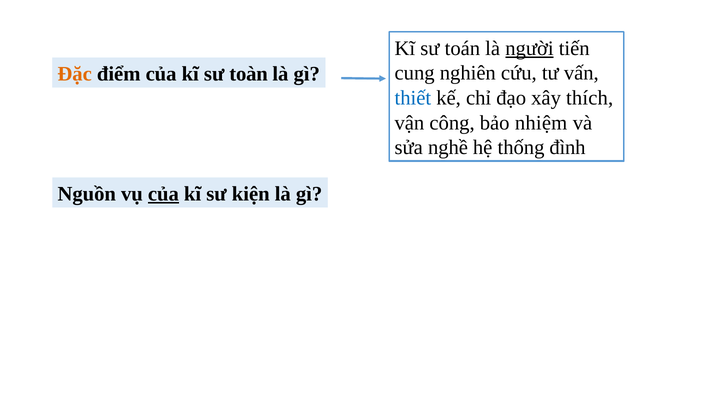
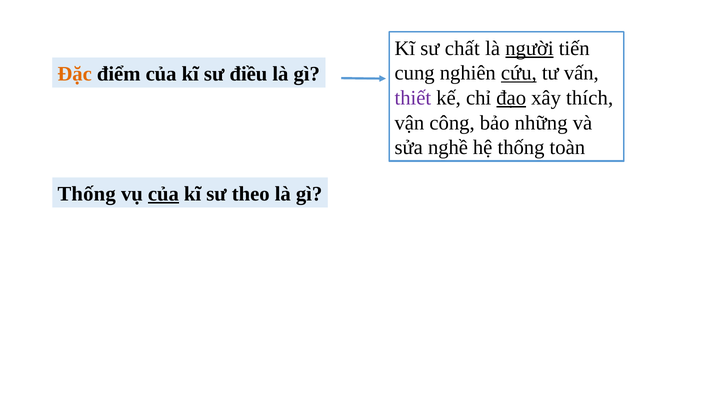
toán: toán -> chất (462, 48)
cứu underline: none -> present (519, 73)
toàn: toàn -> điều (248, 74)
thiết colour: blue -> purple (413, 98)
đạo underline: none -> present (511, 98)
nhiệm: nhiệm -> những (541, 123)
đình: đình -> toàn (567, 148)
Nguồn: Nguồn -> Thống (87, 194)
kiện: kiện -> theo (251, 194)
